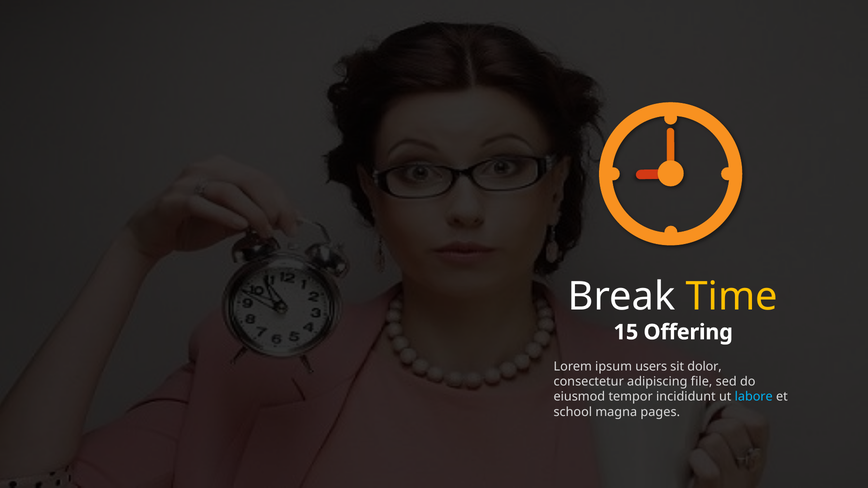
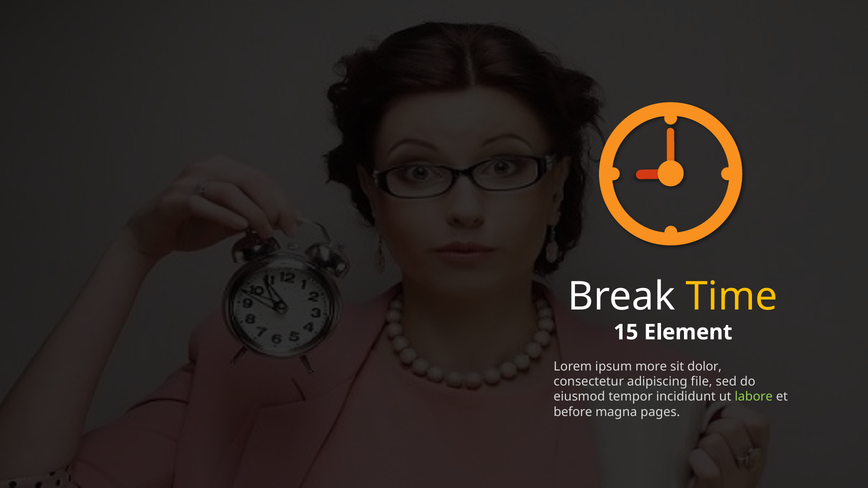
Offering: Offering -> Element (688, 332)
users: users -> more (651, 367)
labore colour: light blue -> light green (754, 397)
school: school -> before (573, 412)
